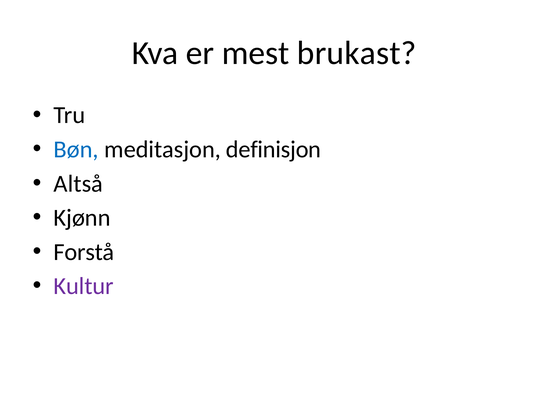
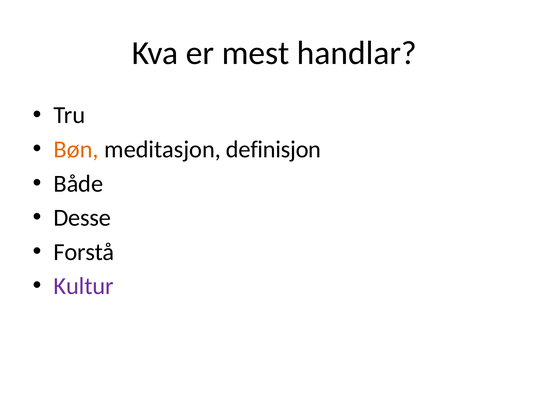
brukast: brukast -> handlar (357, 53)
Bøn colour: blue -> orange (76, 149)
Altså: Altså -> Både (78, 184)
Kjønn: Kjønn -> Desse (82, 218)
